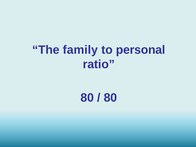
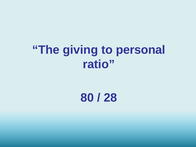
family: family -> giving (80, 50)
80: 80 -> 28 (110, 98)
